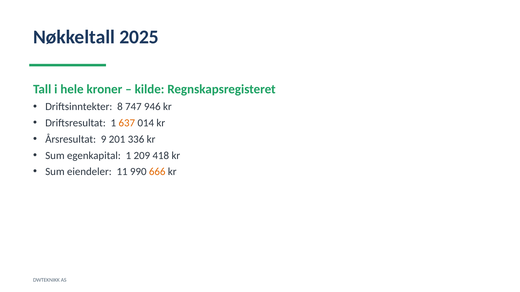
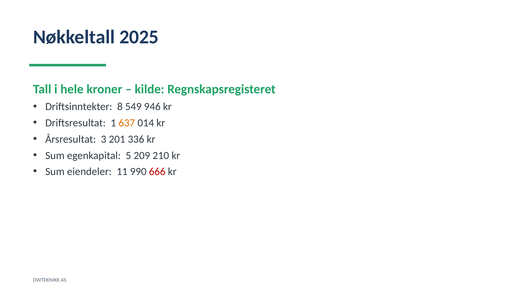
747: 747 -> 549 (133, 107)
9: 9 -> 3 (104, 139)
egenkapital 1: 1 -> 5 (128, 156)
418: 418 -> 210 (161, 156)
666 colour: orange -> red (157, 172)
